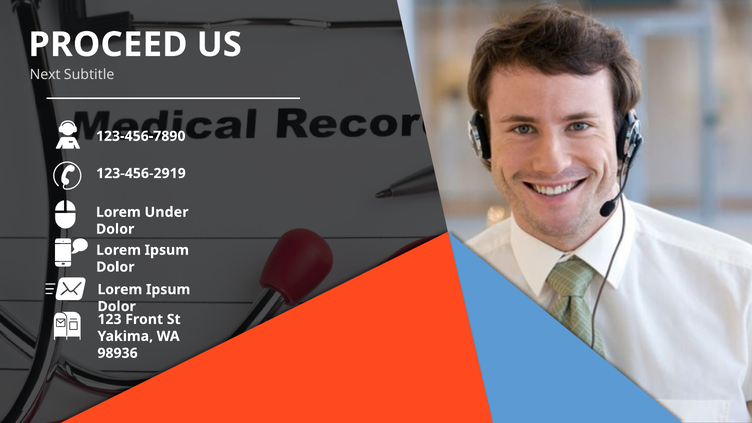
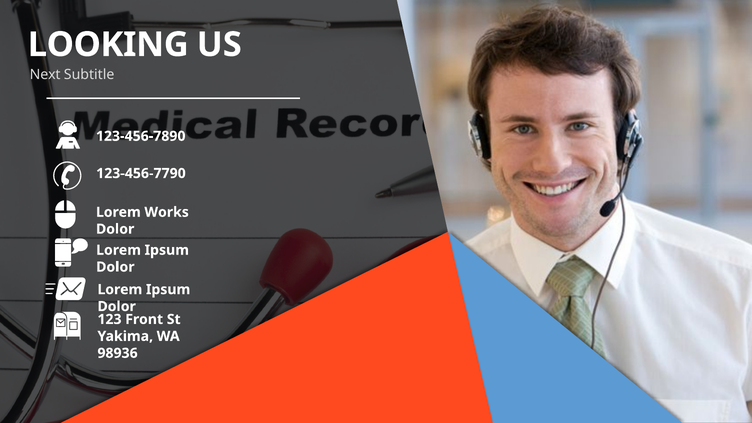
PROCEED: PROCEED -> LOOKING (108, 45)
123-456-2919: 123-456-2919 -> 123-456-7790 (141, 173)
Under: Under -> Works (167, 212)
